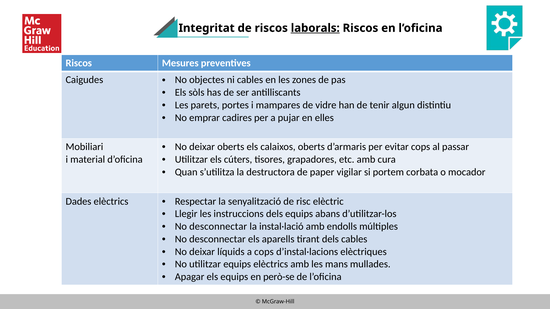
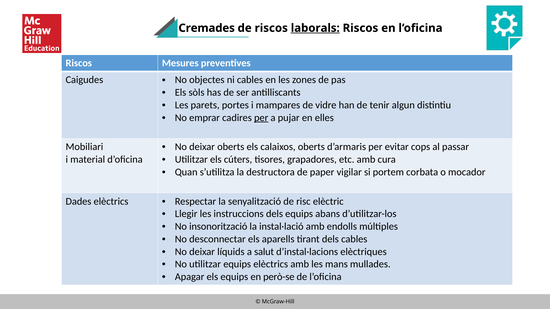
Integritat: Integritat -> Cremades (207, 28)
per underline: none -> present (261, 118)
desconnectar: desconnectar -> insonorització (218, 227)
a cops: cops -> salut (264, 252)
